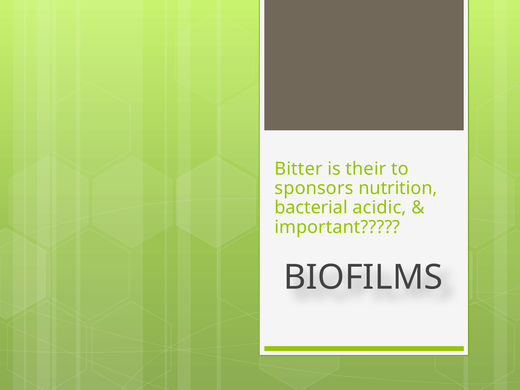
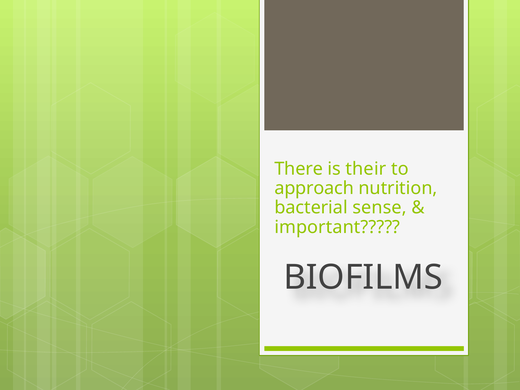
Bitter: Bitter -> There (299, 169)
sponsors: sponsors -> approach (314, 188)
acidic: acidic -> sense (380, 208)
